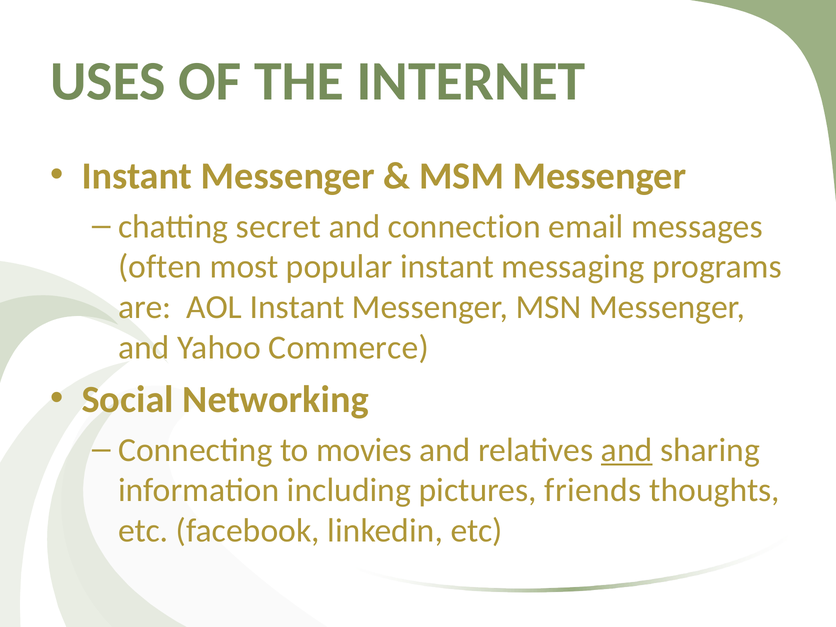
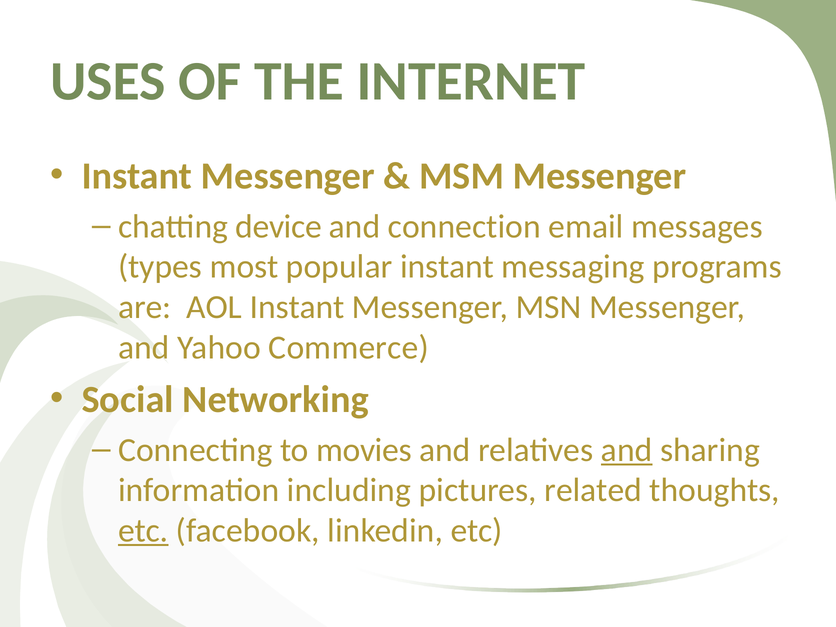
secret: secret -> device (279, 226)
often: often -> types (160, 267)
friends: friends -> related (593, 490)
etc underline: none -> present (143, 531)
